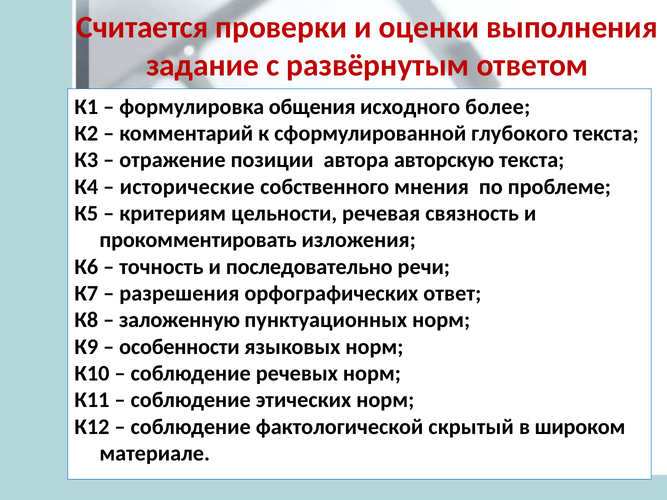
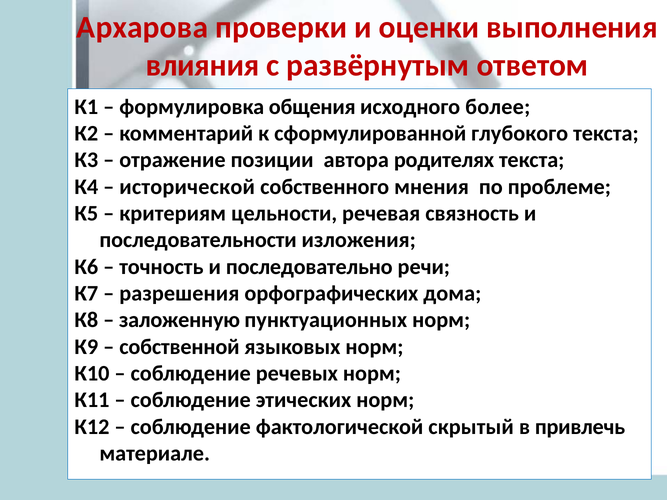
Считается: Считается -> Архарова (142, 28)
задание: задание -> влияния (203, 65)
авторскую: авторскую -> родителях (444, 160)
исторические: исторические -> исторической (187, 187)
прокомментировать: прокомментировать -> последовательности (198, 240)
ответ: ответ -> дома (452, 294)
особенности: особенности -> собственной (179, 347)
широком: широком -> привлечь (580, 427)
